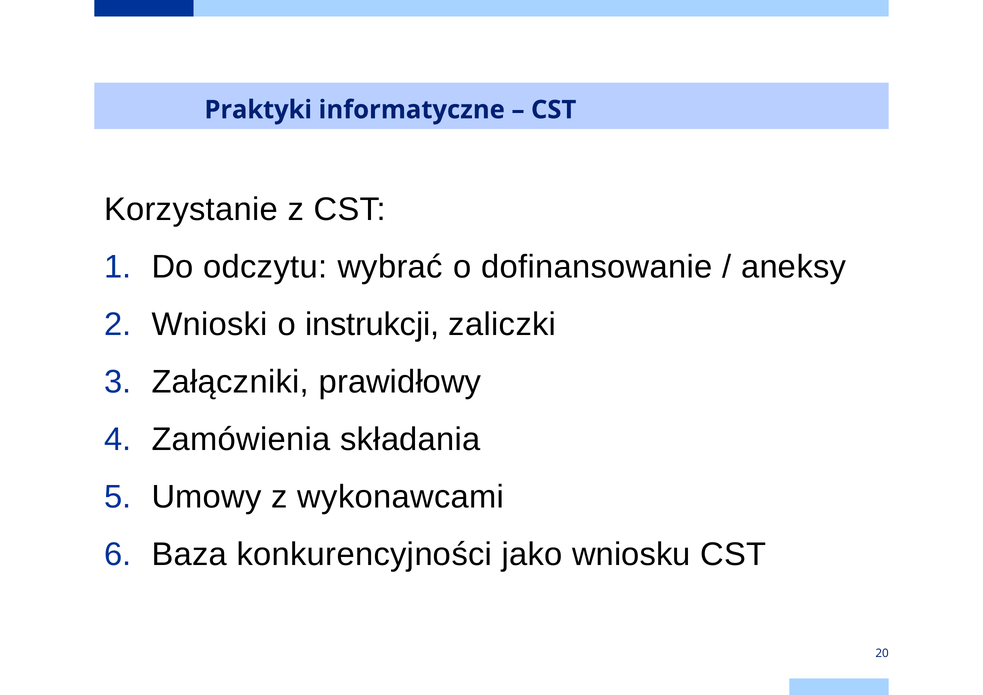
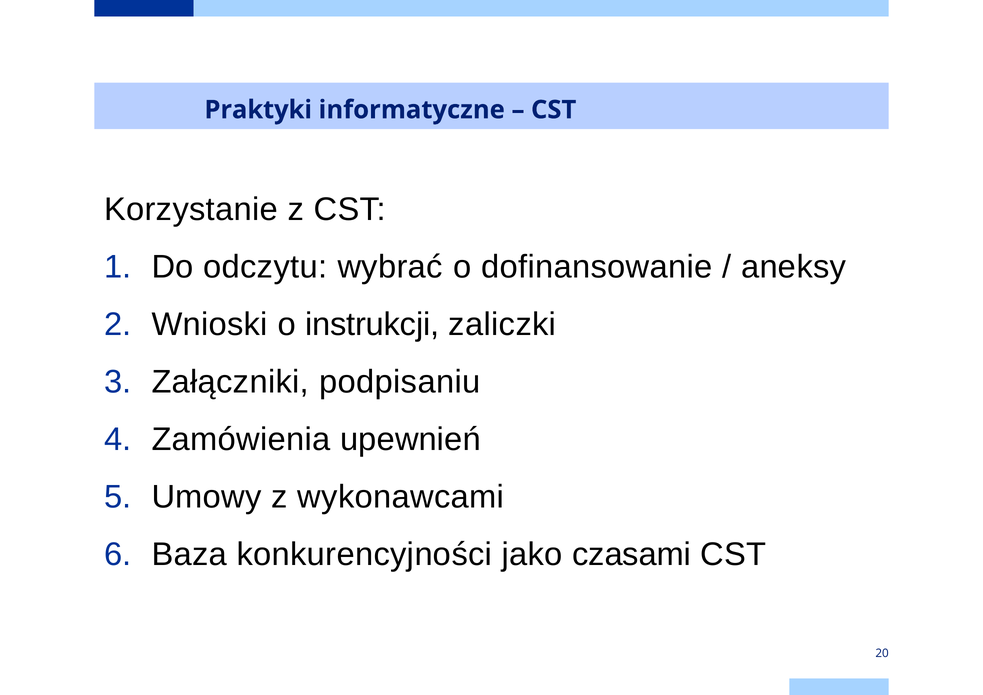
prawidłowy: prawidłowy -> podpisaniu (400, 382)
składania: składania -> upewnień (411, 439)
wniosku: wniosku -> czasami (632, 554)
